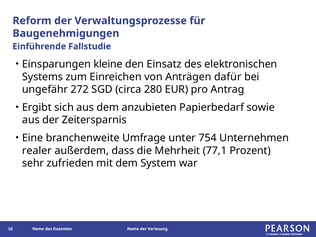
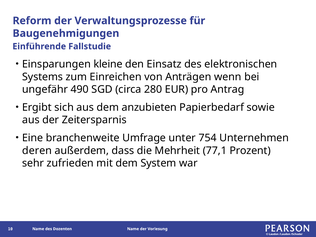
dafür: dafür -> wenn (228, 77)
272: 272 -> 490 (80, 89)
realer: realer -> deren (37, 151)
